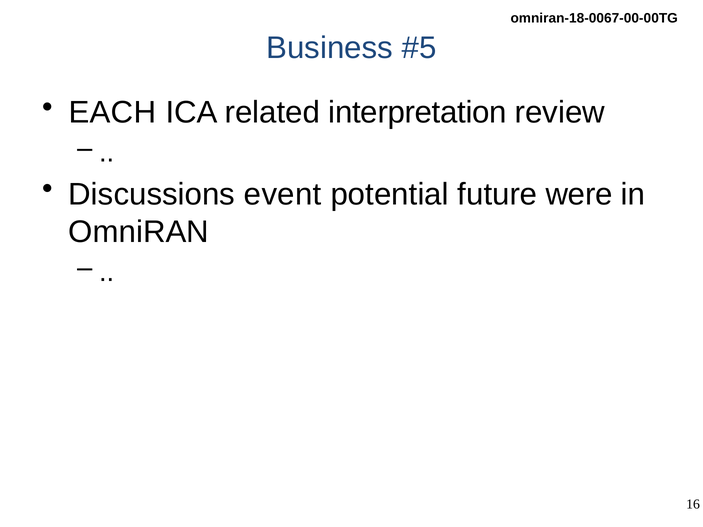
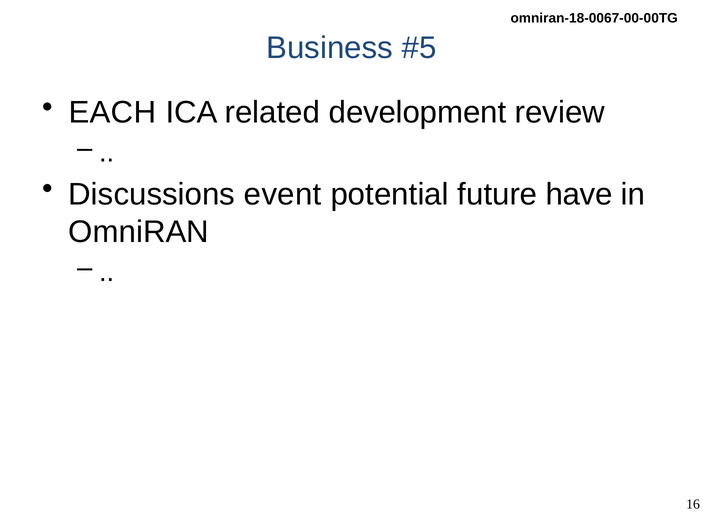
interpretation: interpretation -> development (417, 112)
were: were -> have (579, 194)
